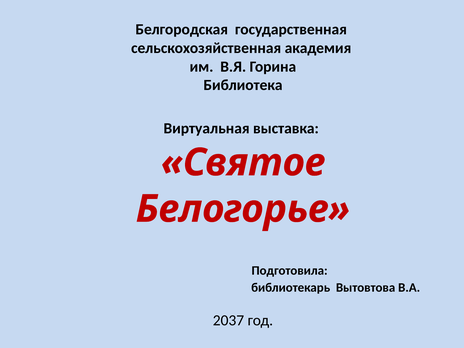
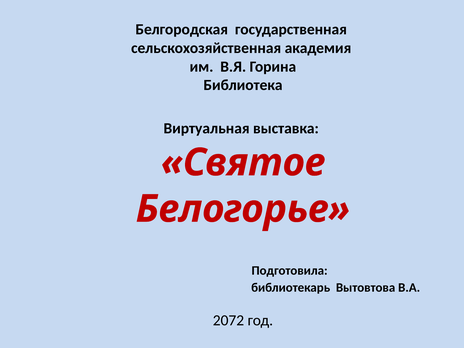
2037: 2037 -> 2072 (228, 320)
